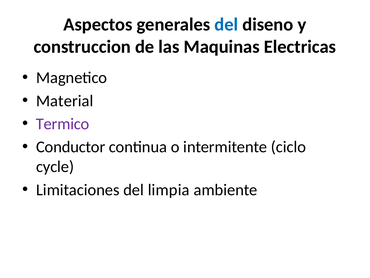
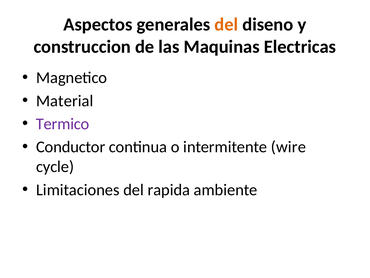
del colour: blue -> orange (226, 24)
ciclo: ciclo -> wire (288, 147)
limpia: limpia -> rapida (169, 189)
